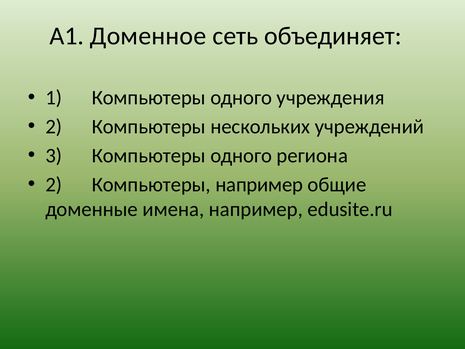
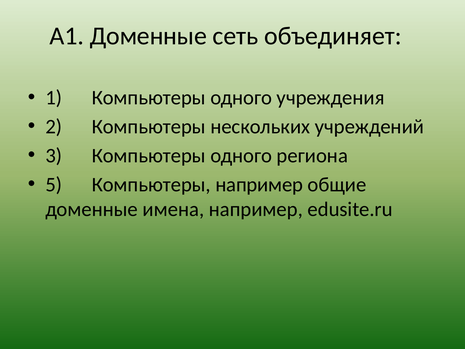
А1 Доменное: Доменное -> Доменные (148, 36)
2: 2 -> 5 (54, 184)
